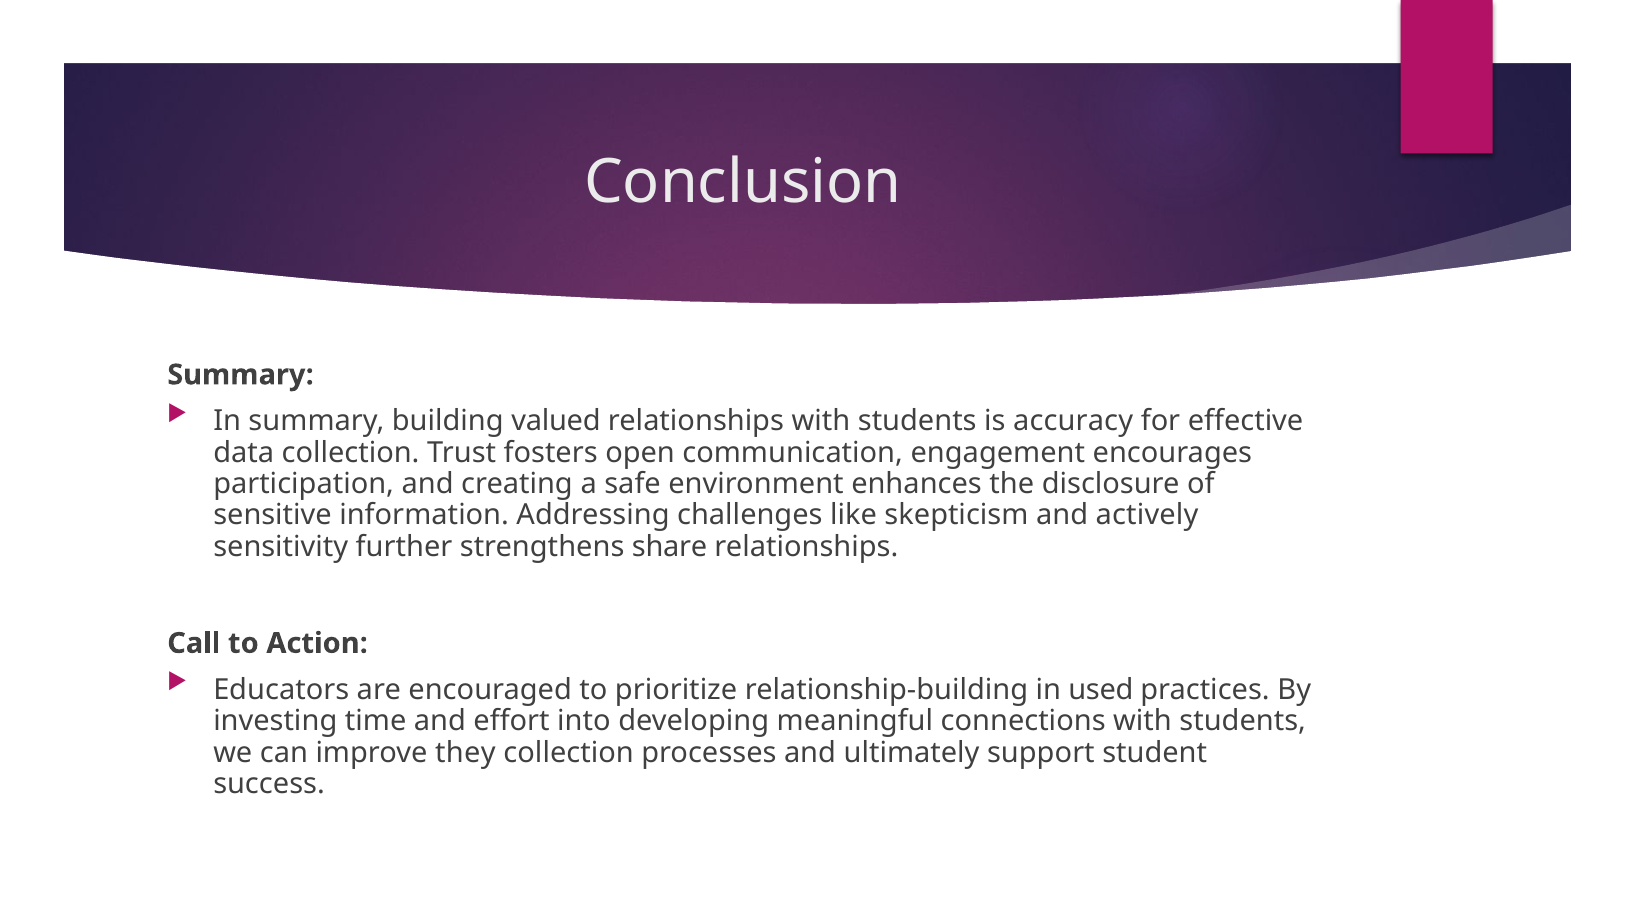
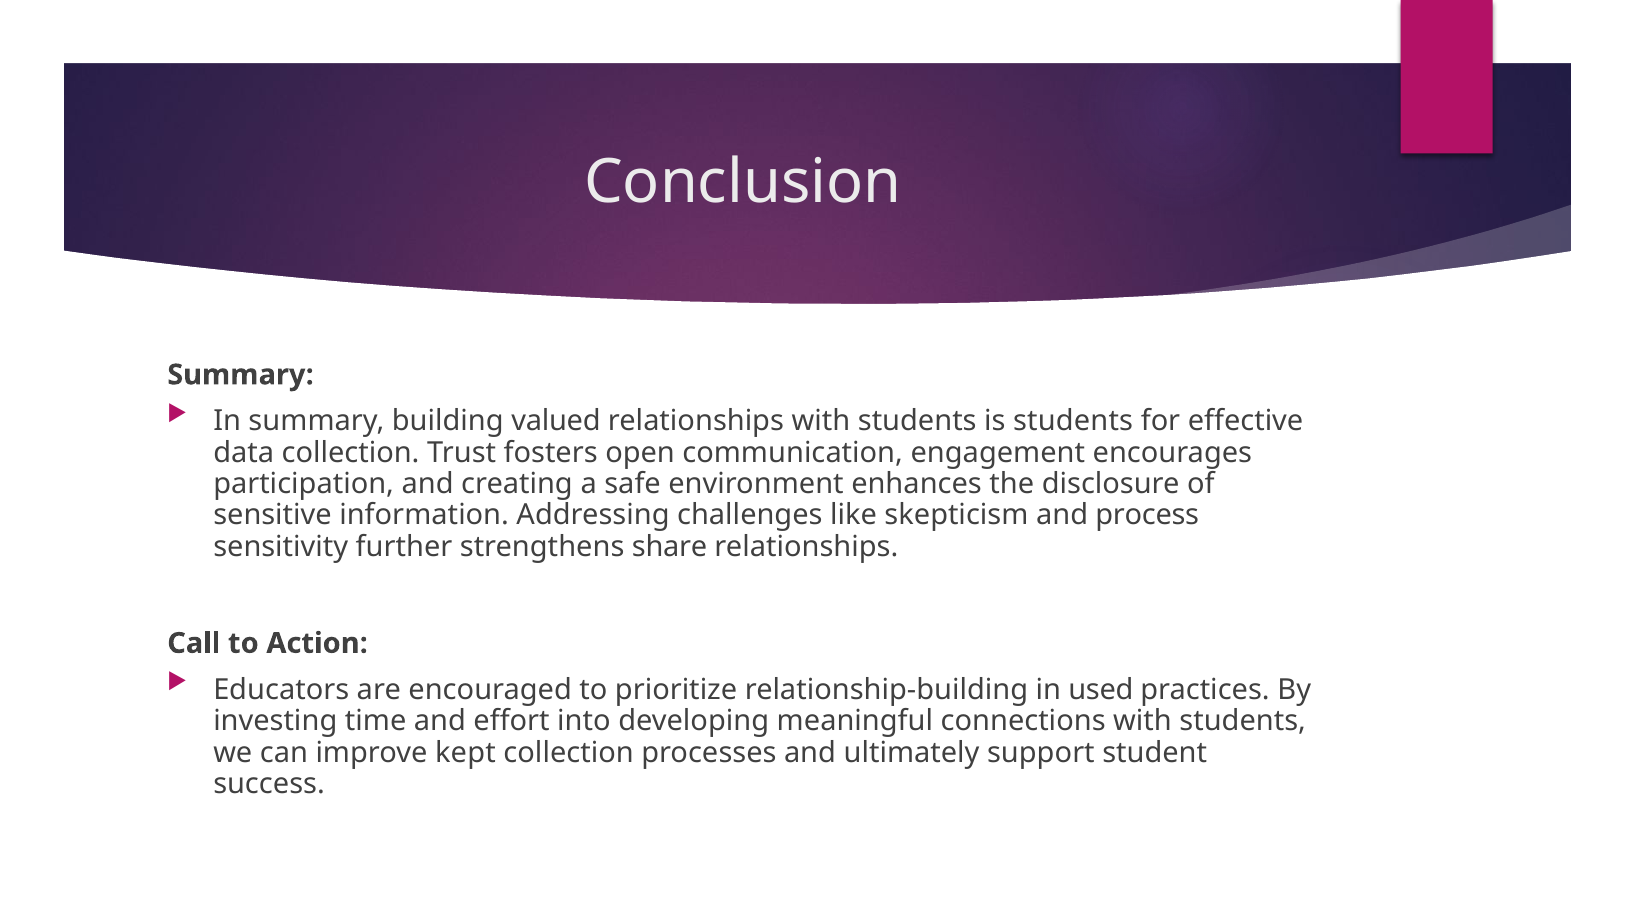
is accuracy: accuracy -> students (1073, 422)
actively: actively -> process (1147, 515)
they: they -> kept (465, 753)
